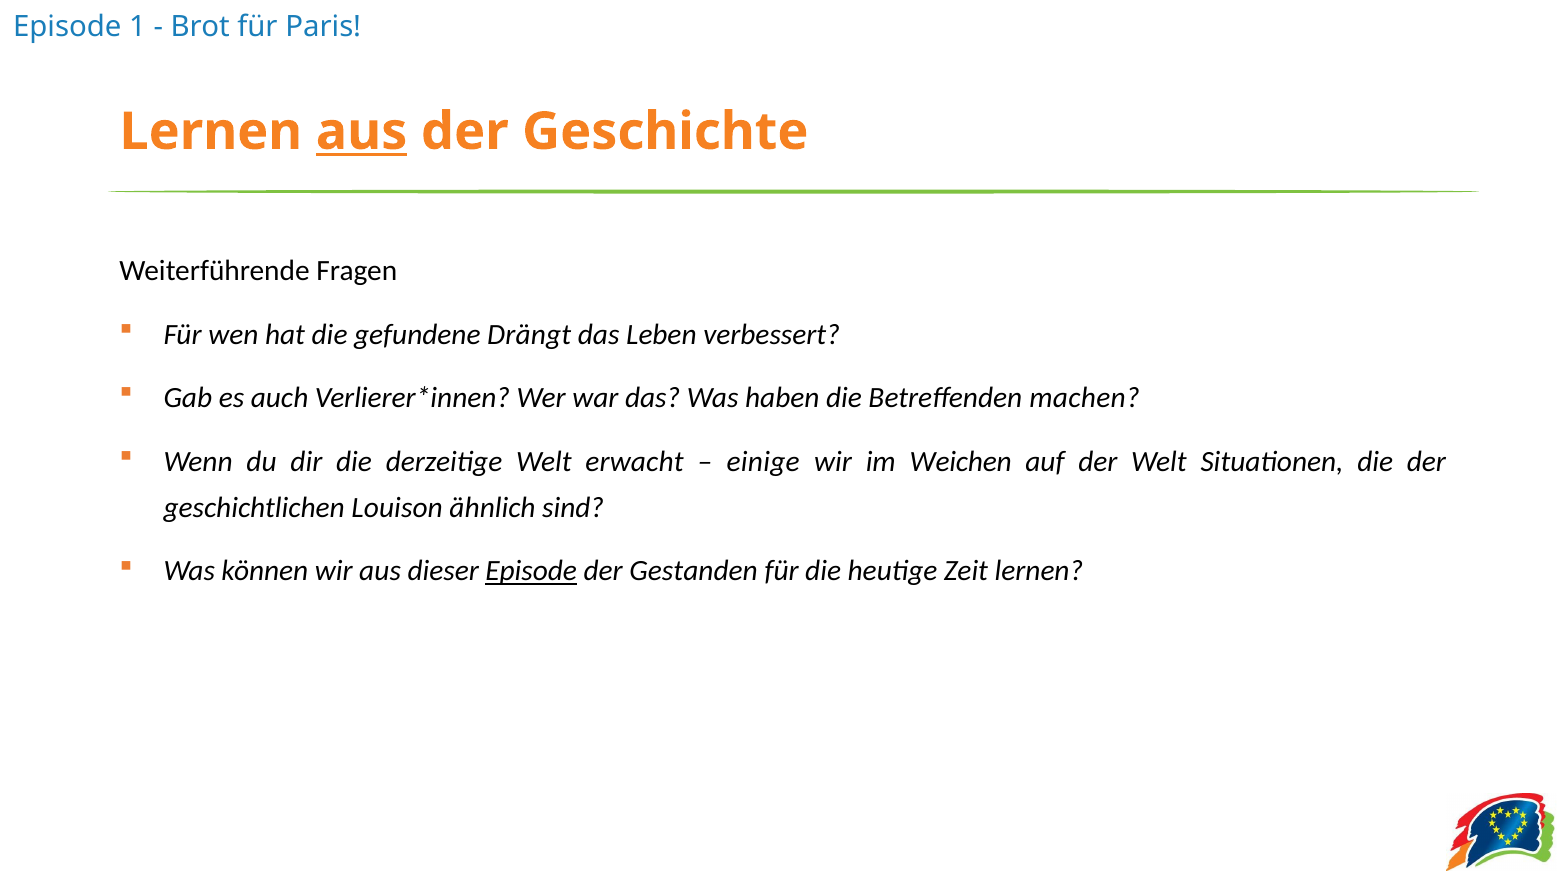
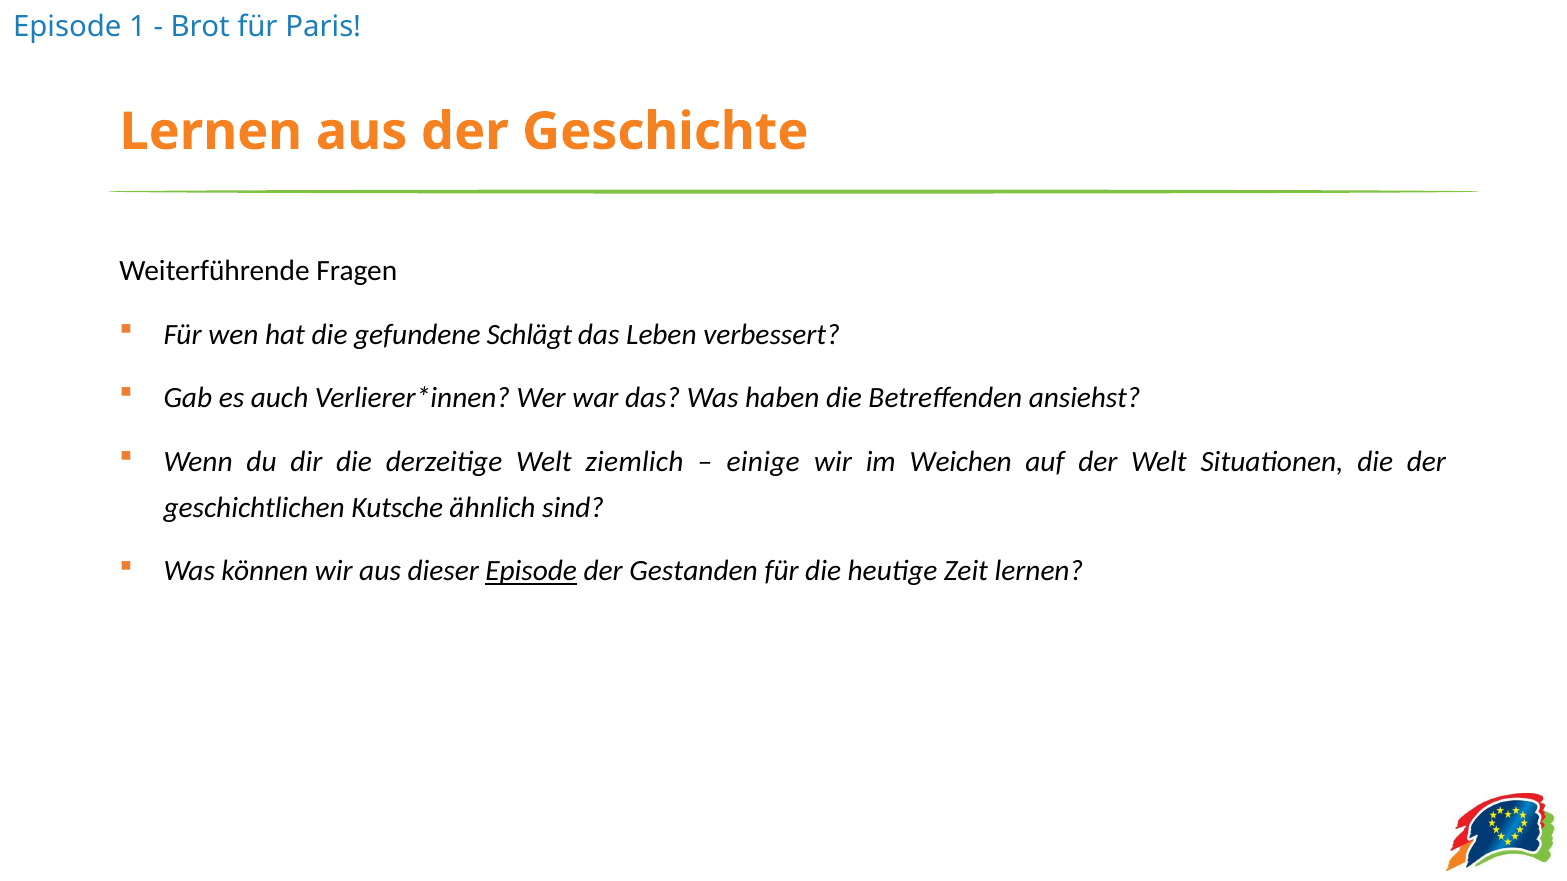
aus underline: present -> none (362, 132)
Drängt: Drängt -> Schlägt (529, 335)
machen: machen -> ansiehst (1085, 398)
erwacht: erwacht -> ziemlich (634, 462)
Louison: Louison -> Kutsche (397, 508)
